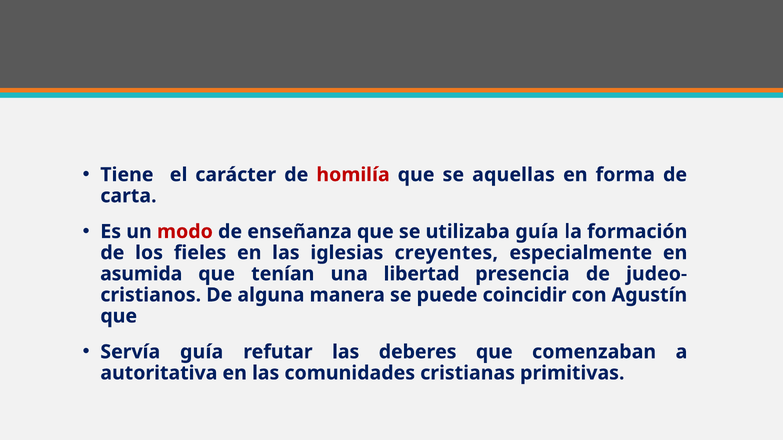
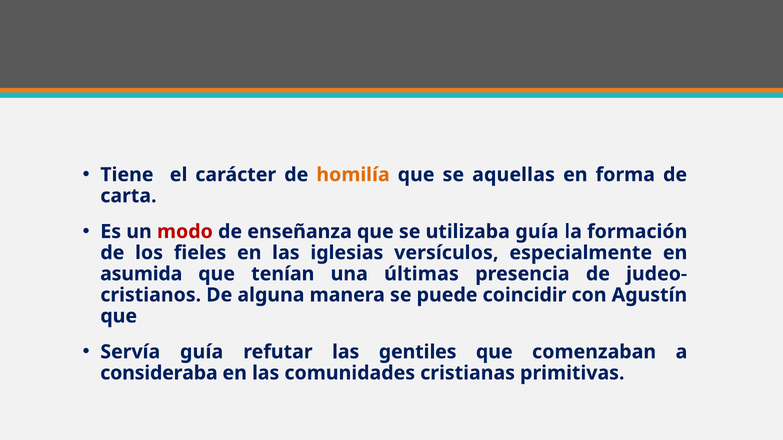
homilía colour: red -> orange (353, 175)
creyentes: creyentes -> versículos (446, 253)
libertad: libertad -> últimas (421, 274)
deberes: deberes -> gentiles (418, 352)
autoritativa: autoritativa -> consideraba (159, 373)
